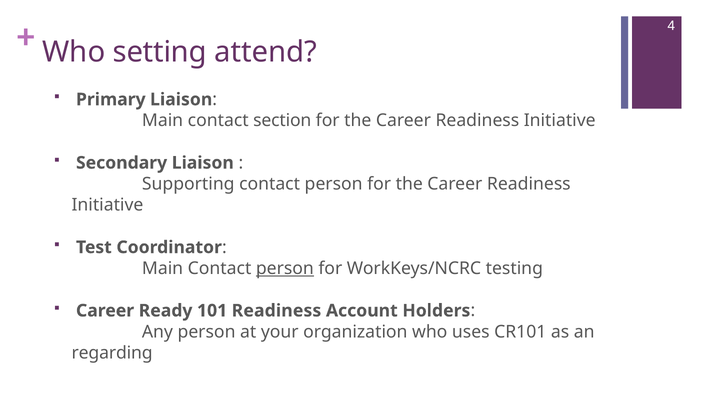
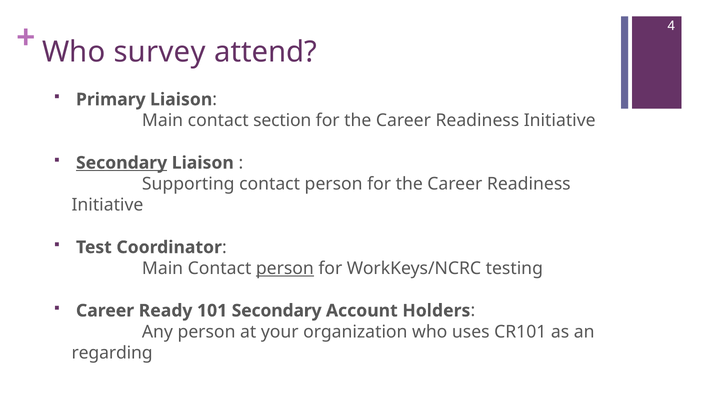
setting: setting -> survey (160, 52)
Secondary underline: none -> present (122, 163)
101 Readiness: Readiness -> Secondary (277, 311)
